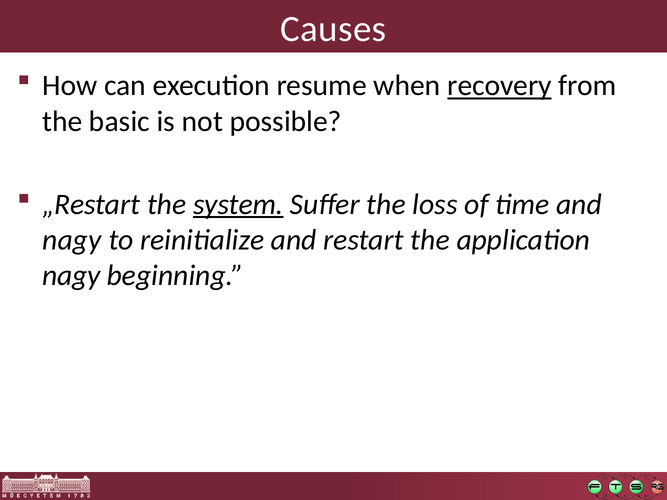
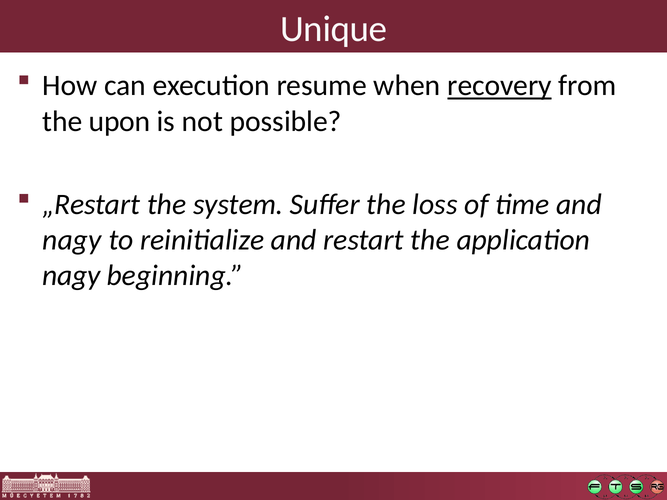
Causes: Causes -> Unique (334, 29)
basic: basic -> upon (120, 121)
system underline: present -> none (238, 204)
